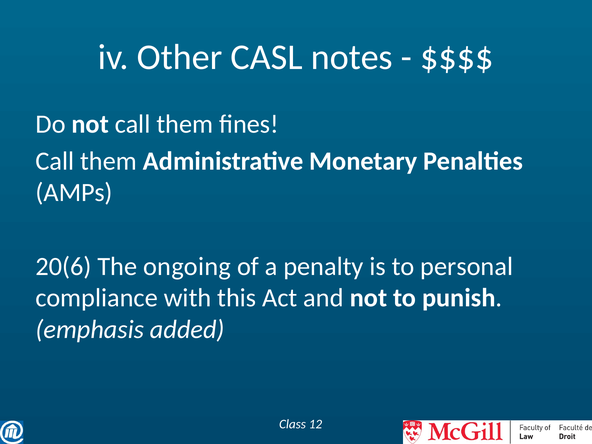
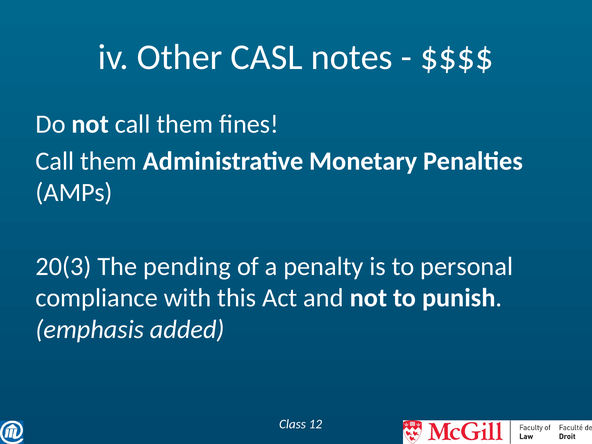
20(6: 20(6 -> 20(3 (63, 266)
ongoing: ongoing -> pending (187, 266)
